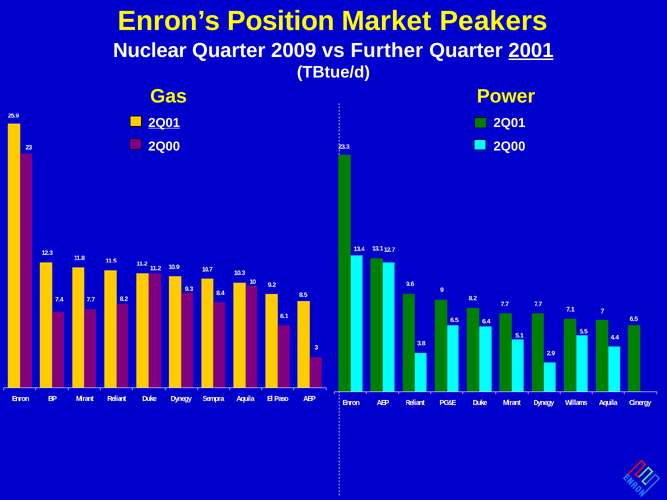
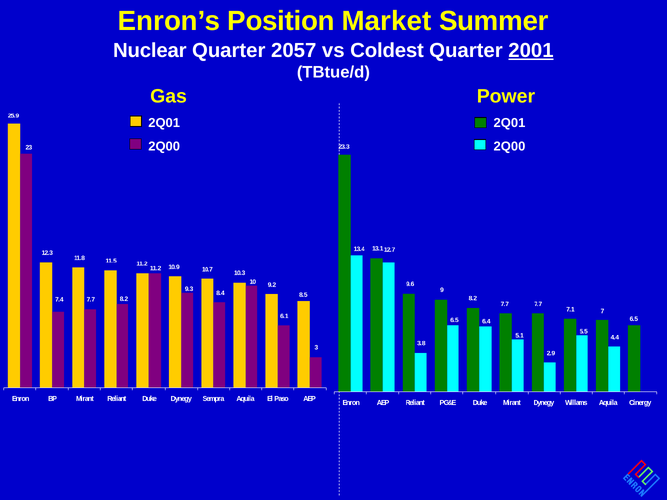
Peakers: Peakers -> Summer (494, 21)
2009: 2009 -> 2057 (294, 50)
Further: Further -> Coldest (387, 50)
2Q01 underline: present -> none (164, 123)
